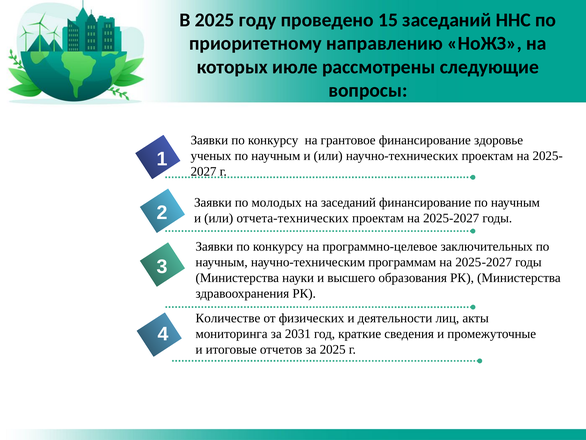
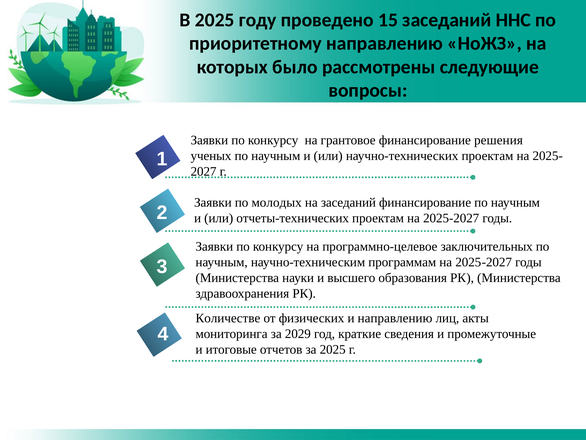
июле: июле -> было (295, 67)
здоровье: здоровье -> решения (498, 140)
отчета-технических: отчета-технических -> отчеты-технических (293, 218)
и деятельности: деятельности -> направлению (395, 318)
2031: 2031 -> 2029 (298, 333)
